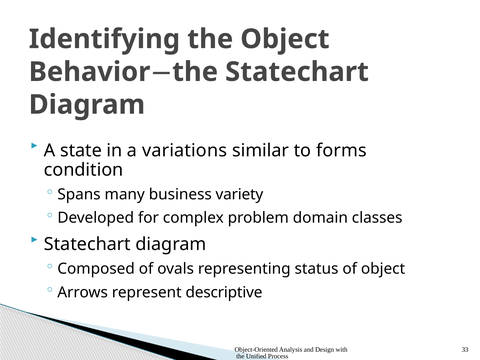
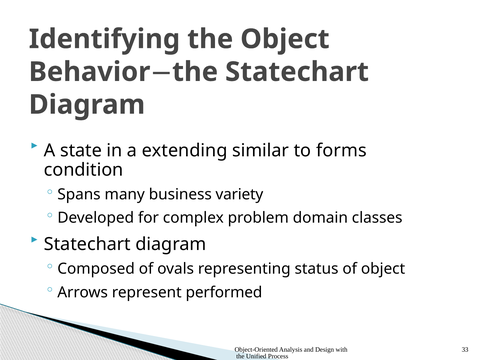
variations: variations -> extending (185, 150)
descriptive: descriptive -> performed (224, 292)
